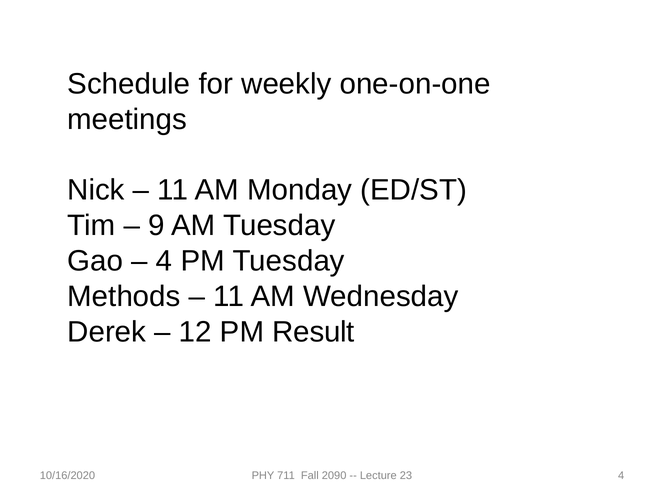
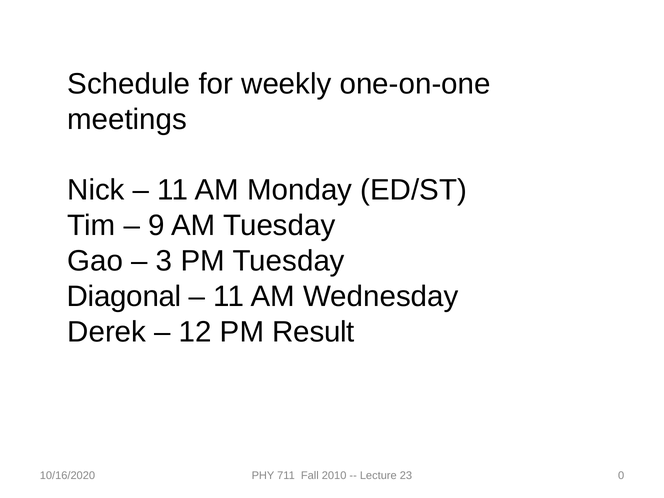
4: 4 -> 3 (164, 261)
Methods: Methods -> Diagonal (124, 296)
2090: 2090 -> 2010 (334, 476)
23 4: 4 -> 0 (621, 476)
